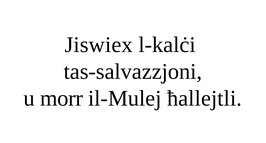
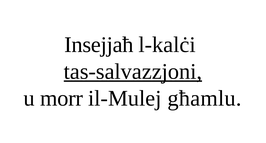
Jiswiex: Jiswiex -> Insejjaħ (99, 45)
tas-salvazzjoni underline: none -> present (133, 72)
ħallejtli: ħallejtli -> għamlu (204, 99)
